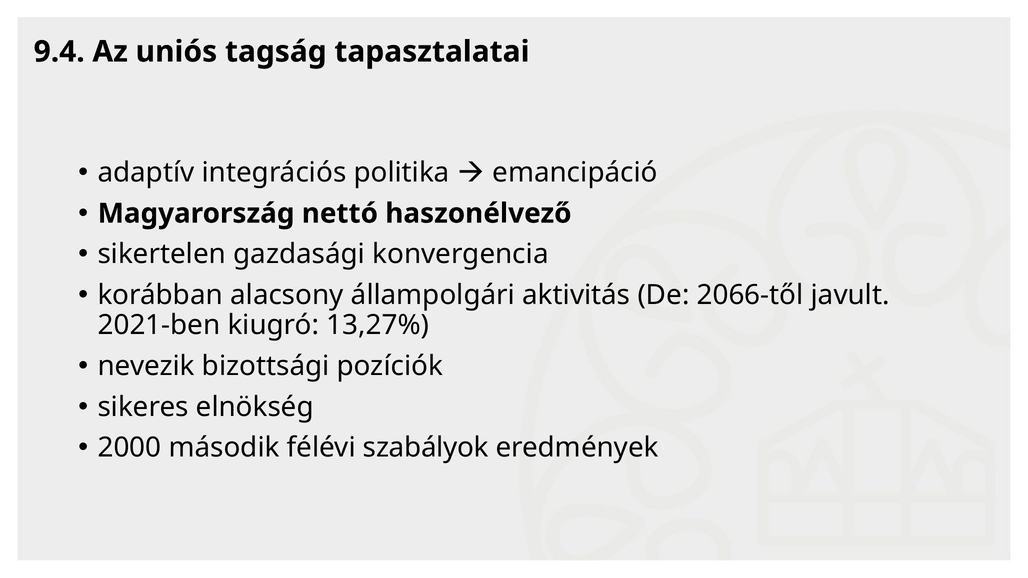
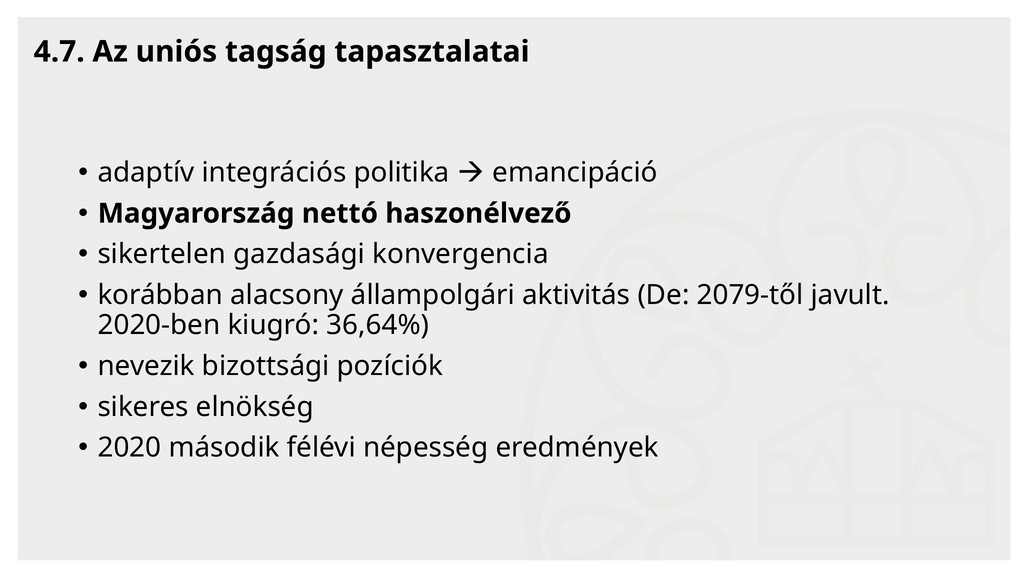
9.4: 9.4 -> 4.7 (59, 52)
2066-től: 2066-től -> 2079-től (750, 295)
2021-ben: 2021-ben -> 2020-ben (159, 325)
13,27%: 13,27% -> 36,64% (378, 325)
2000: 2000 -> 2020 (129, 448)
szabályok: szabályok -> népesség (426, 448)
